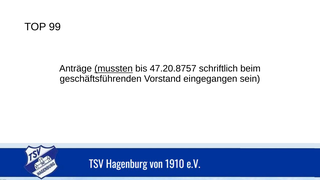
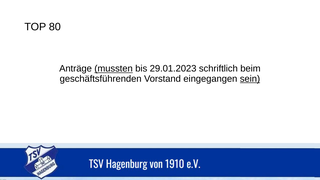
99: 99 -> 80 (55, 27)
47.20.8757: 47.20.8757 -> 29.01.2023 (173, 69)
sein underline: none -> present (250, 79)
